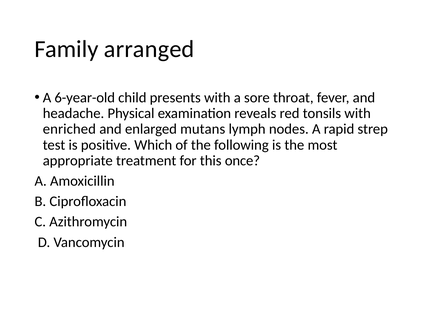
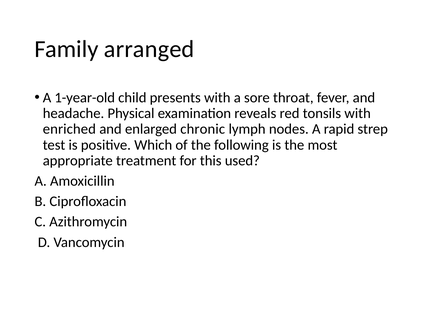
6-year-old: 6-year-old -> 1-year-old (85, 98)
mutans: mutans -> chronic (203, 129)
once: once -> used (242, 161)
